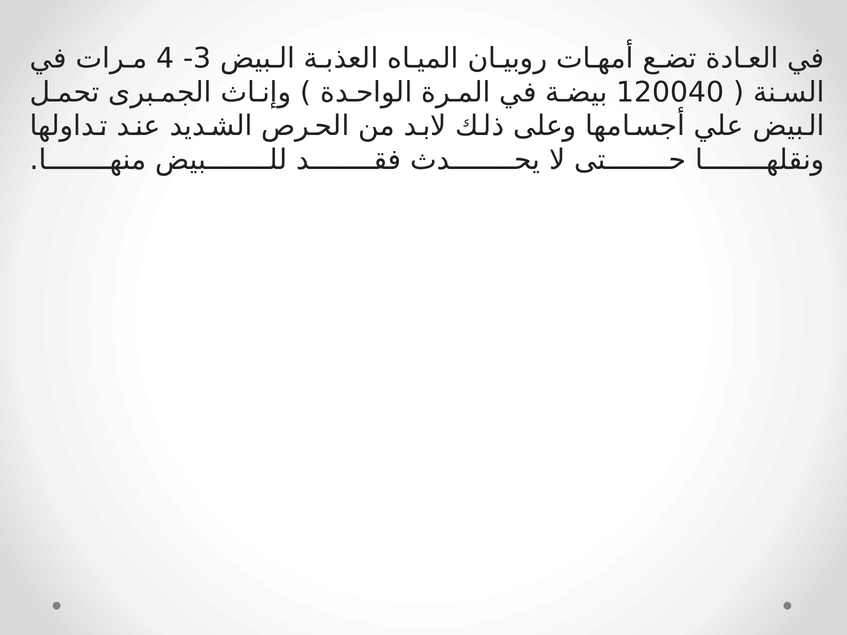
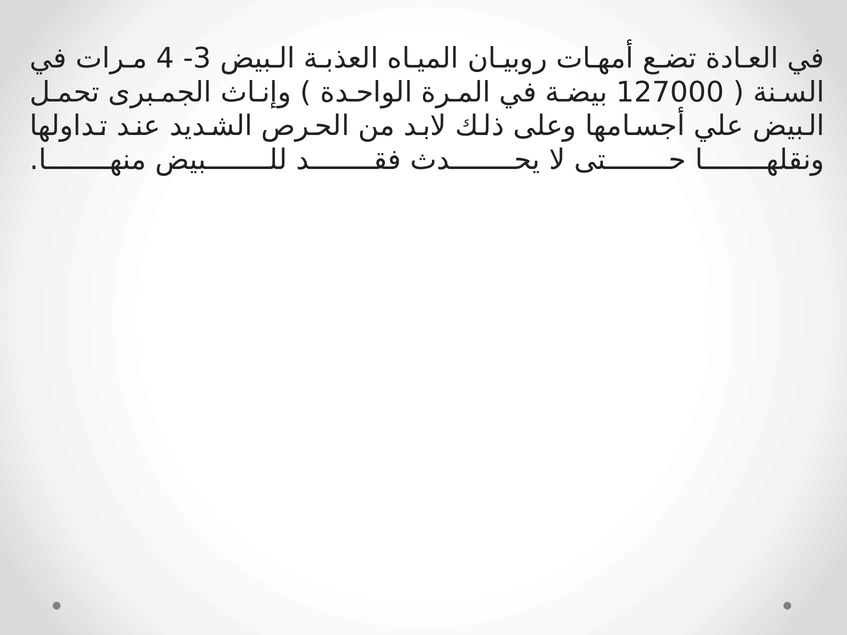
120040: 120040 -> 127000 (670, 92)
